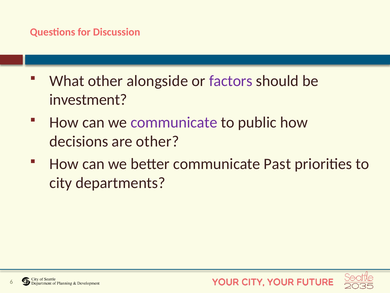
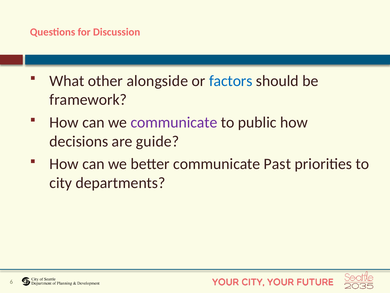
factors colour: purple -> blue (231, 81)
investment: investment -> framework (88, 100)
are other: other -> guide (158, 141)
